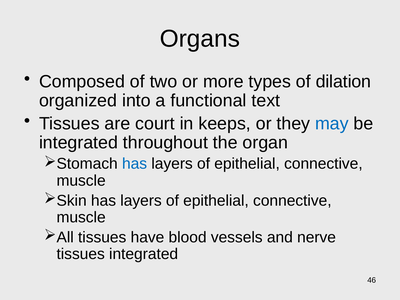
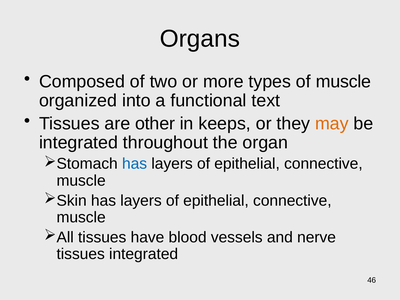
of dilation: dilation -> muscle (343, 82)
court: court -> other (155, 123)
may colour: blue -> orange (332, 123)
